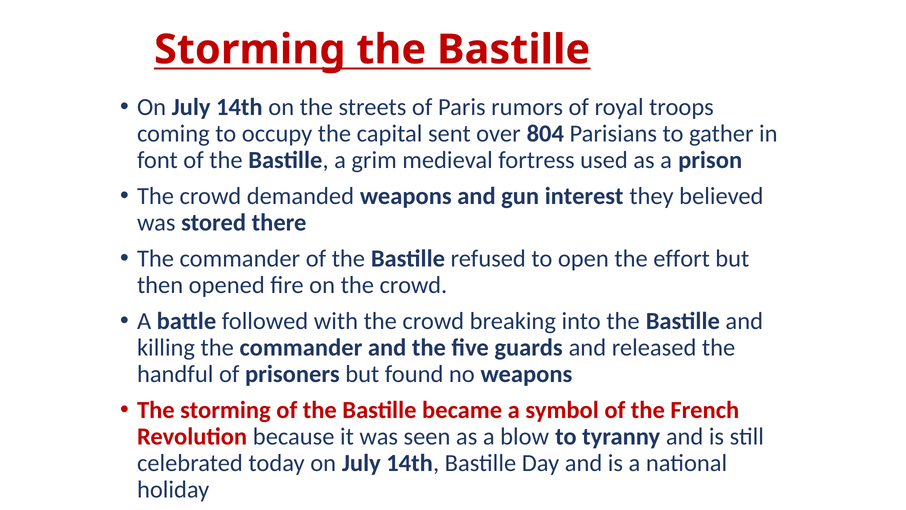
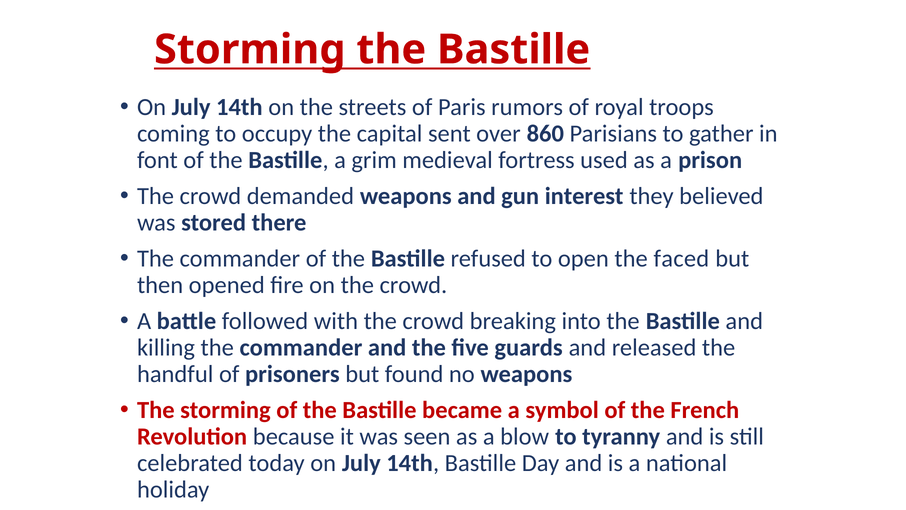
804: 804 -> 860 (545, 134)
effort: effort -> faced (681, 258)
